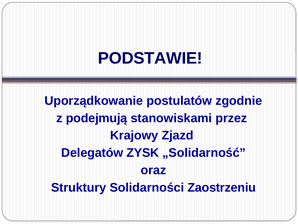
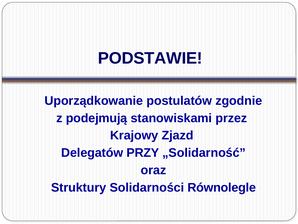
ZYSK: ZYSK -> PRZY (143, 152)
Zaostrzeniu: Zaostrzeniu -> Równolegle (222, 187)
